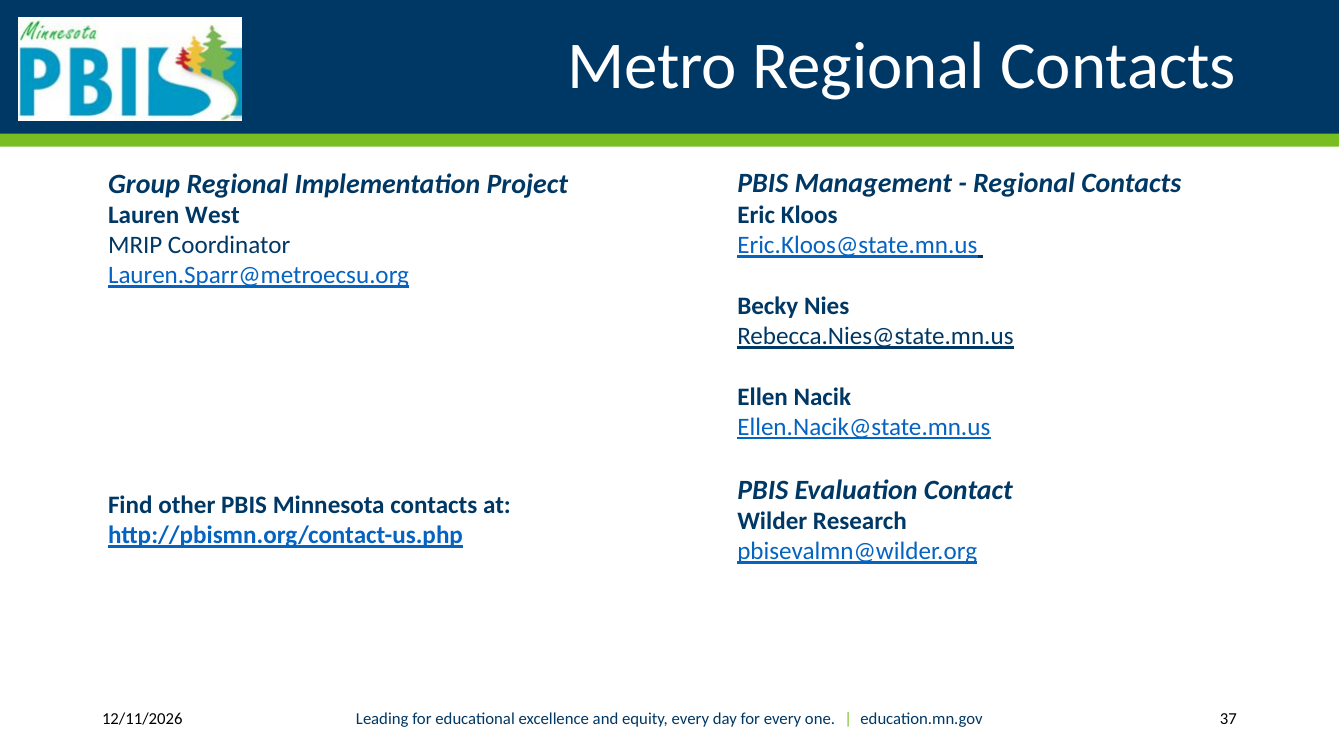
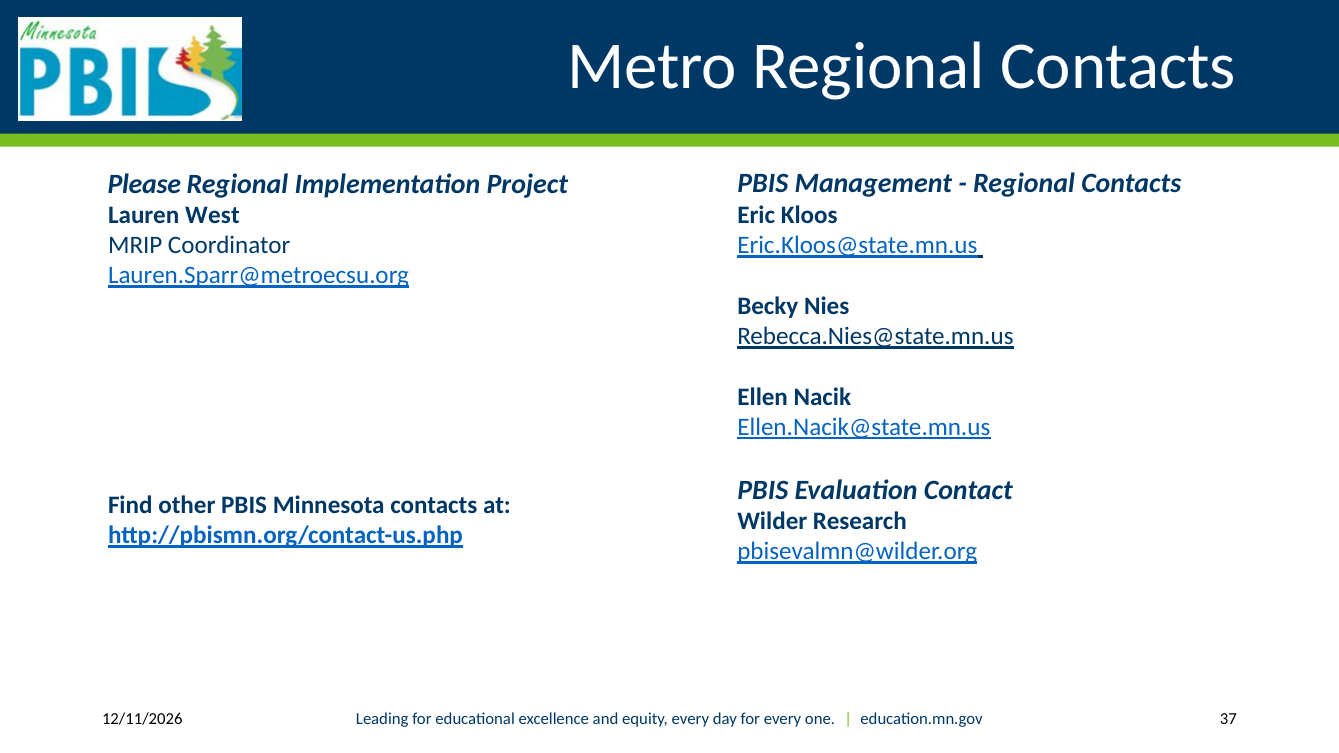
Group: Group -> Please (144, 184)
